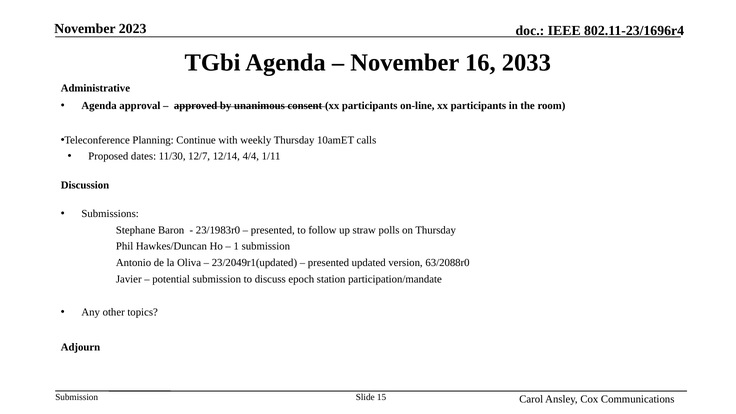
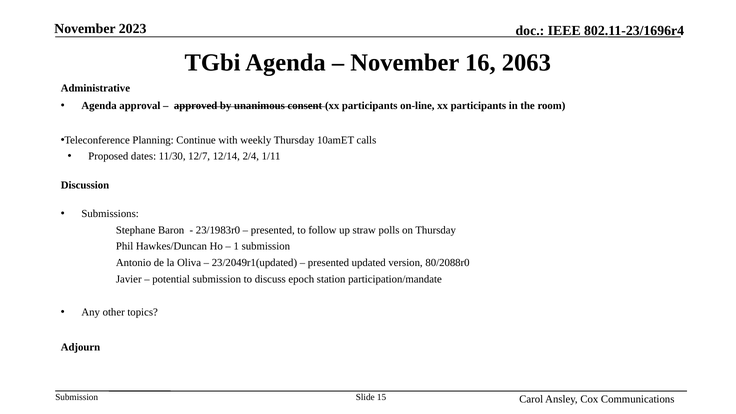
2033: 2033 -> 2063 (526, 63)
4/4: 4/4 -> 2/4 (251, 156)
63/2088r0: 63/2088r0 -> 80/2088r0 (447, 263)
